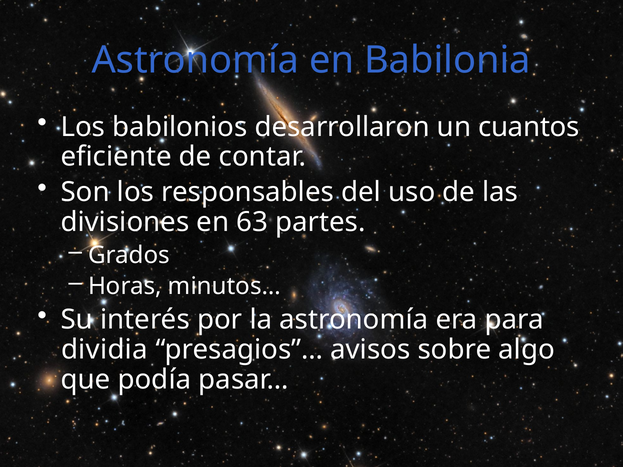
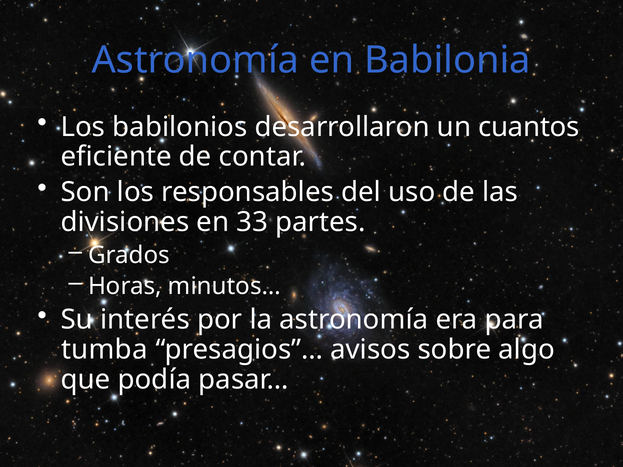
63: 63 -> 33 (252, 222)
dividia: dividia -> tumba (104, 350)
